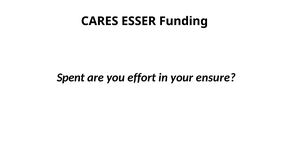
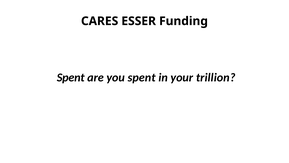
you effort: effort -> spent (142, 77)
ensure: ensure -> trillion (216, 77)
